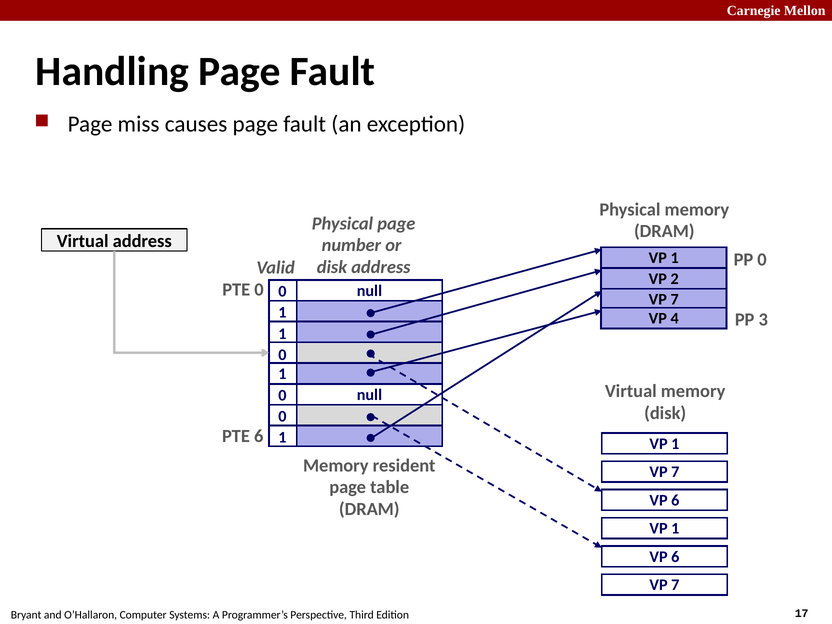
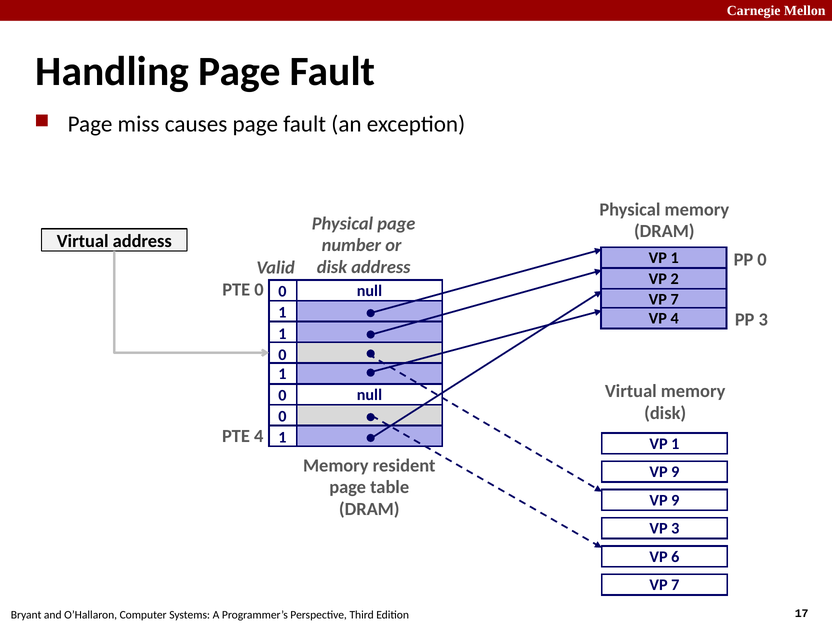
PTE 6: 6 -> 4 (259, 436)
7: 7 -> 9 (675, 472)
6: 6 -> 9 (675, 500)
1: 1 -> 3 (675, 529)
